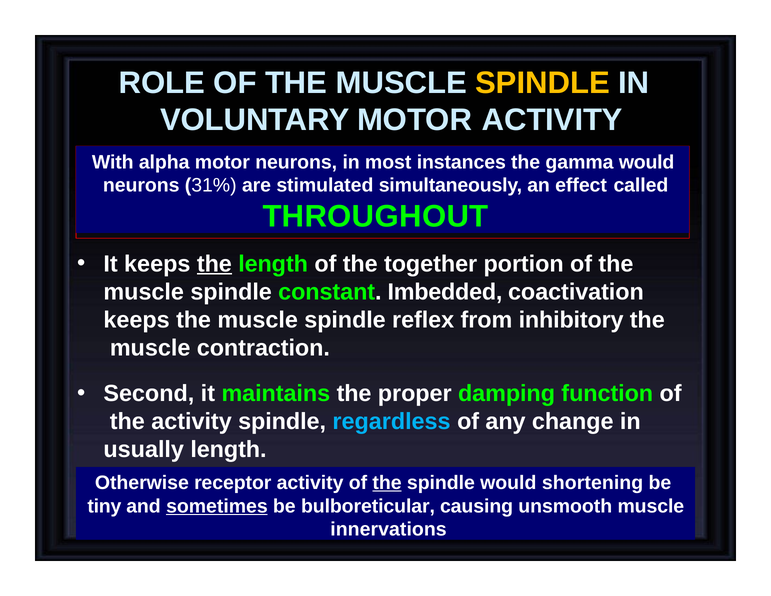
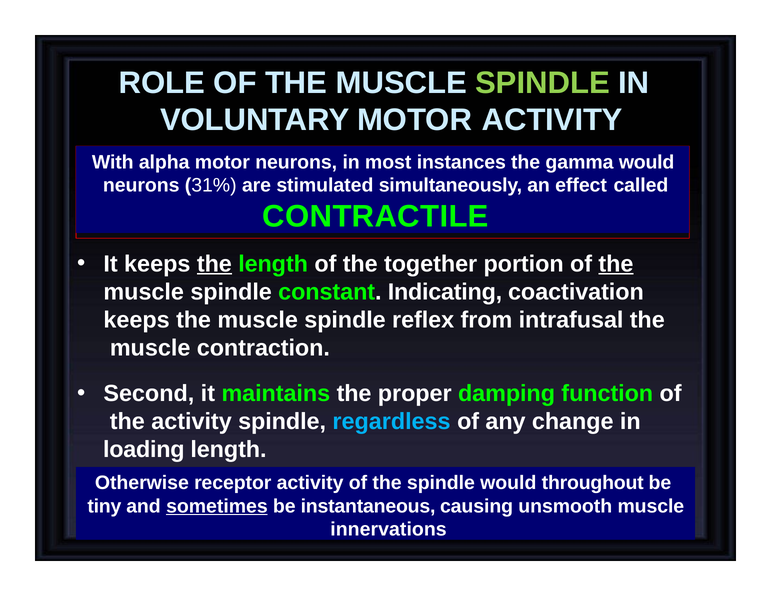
SPINDLE colour: yellow -> light green (543, 83)
THROUGHOUT: THROUGHOUT -> CONTRACTILE (375, 216)
the underline: none -> present (616, 264)
Imbedded: Imbedded -> Indicating (445, 292)
inhibitory: inhibitory -> intrafusal (571, 320)
usually: usually -> loading (144, 450)
the underline: present -> none (387, 483)
shortening: shortening -> throughout (593, 483)
bulboreticular: bulboreticular -> instantaneous (368, 506)
